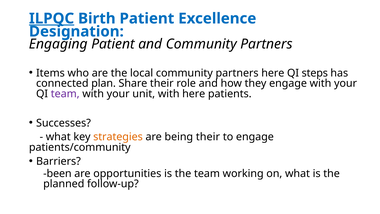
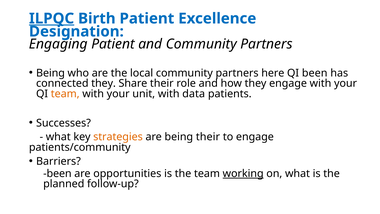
Items: Items -> Being (50, 73)
QI steps: steps -> been (315, 73)
connected plan: plan -> they (104, 83)
team colour: purple -> orange (65, 94)
with here: here -> data (194, 94)
working underline: none -> present (243, 173)
